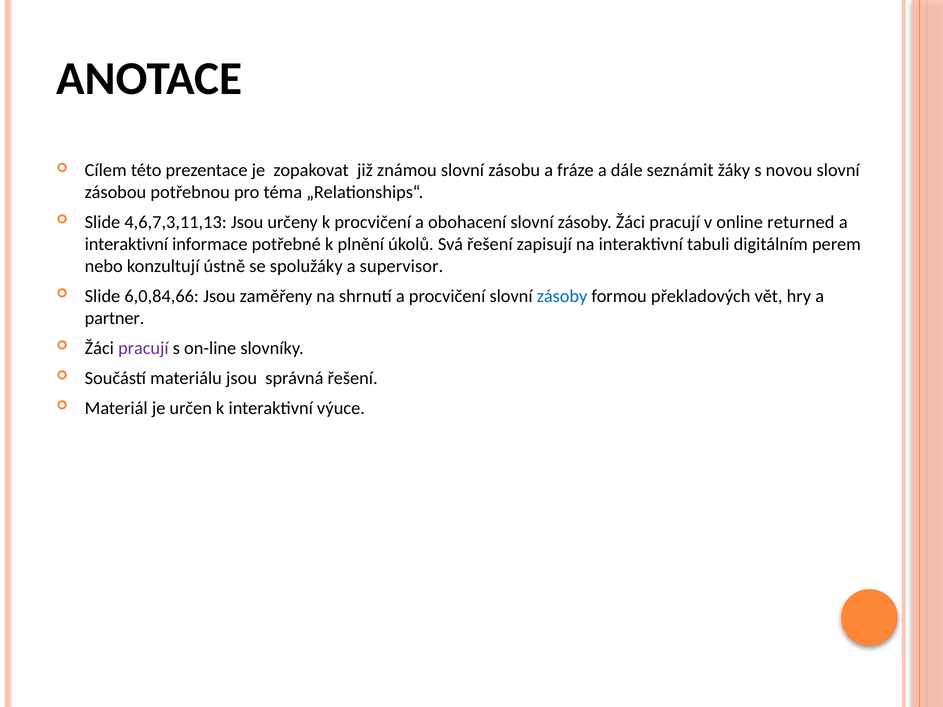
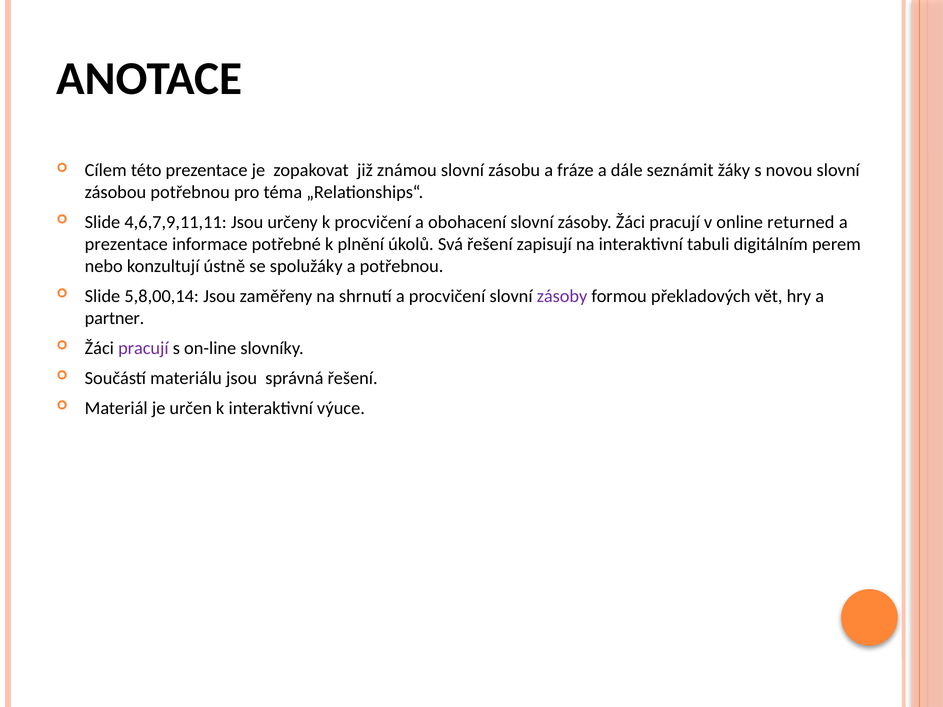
4,6,7,3,11,13: 4,6,7,3,11,13 -> 4,6,7,9,11,11 (176, 222)
interaktivní: interaktivní -> prezentace (126, 244)
a supervisor: supervisor -> potřebnou (402, 266)
6,0,84,66: 6,0,84,66 -> 5,8,00,14 (162, 296)
zásoby colour: blue -> purple (562, 296)
